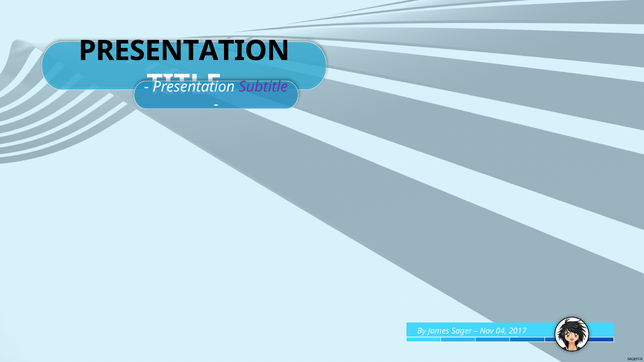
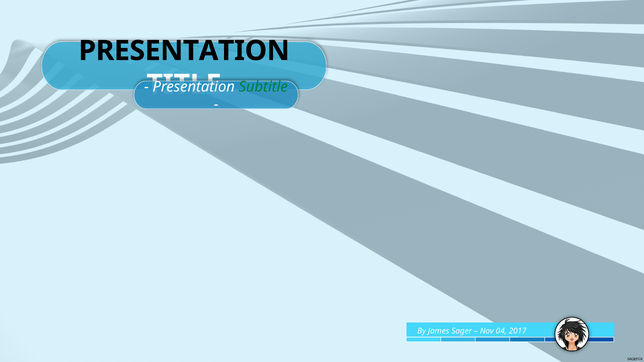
Subtitle colour: purple -> green (263, 87)
